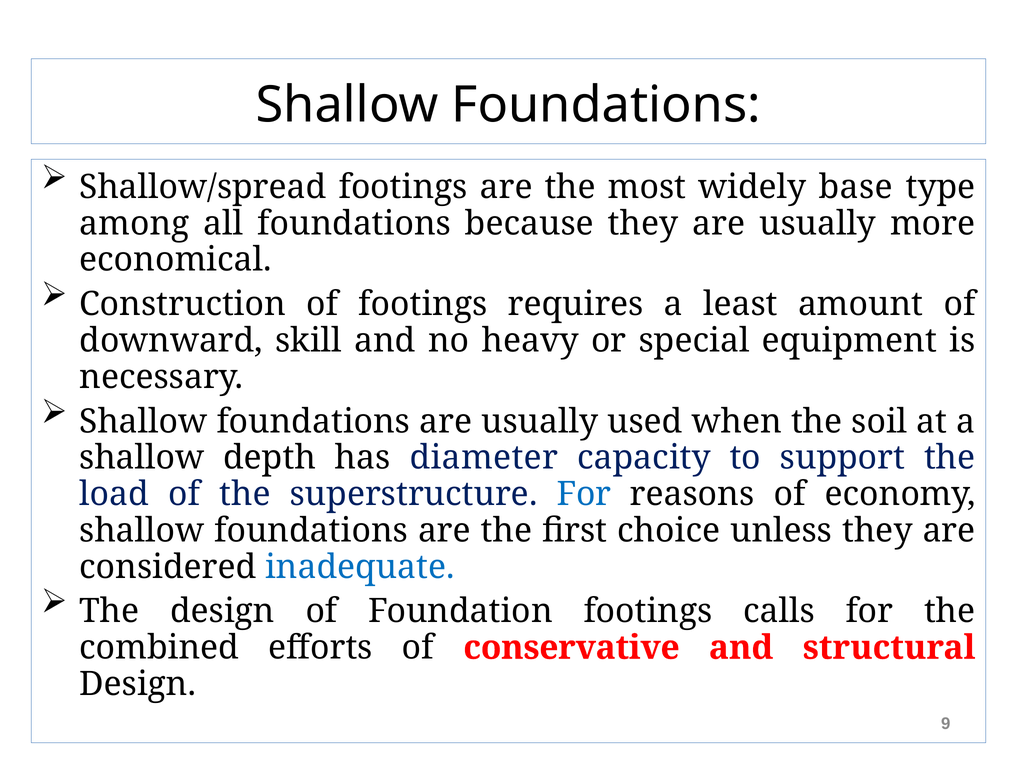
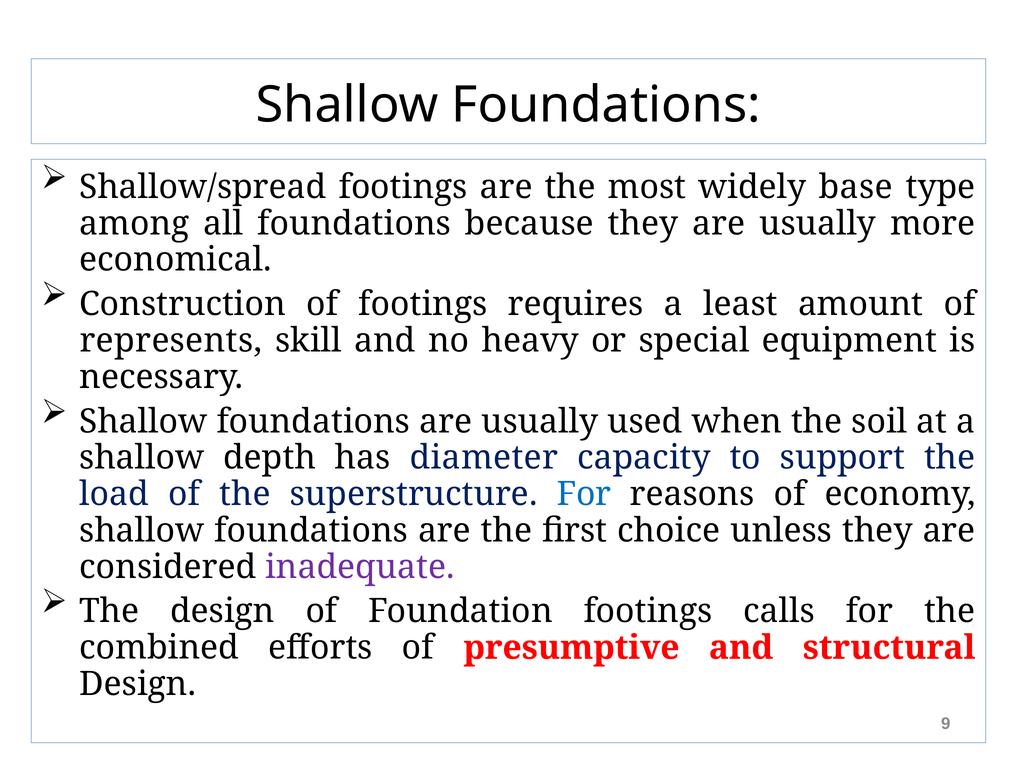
downward: downward -> represents (171, 341)
inadequate colour: blue -> purple (360, 567)
conservative: conservative -> presumptive (571, 648)
